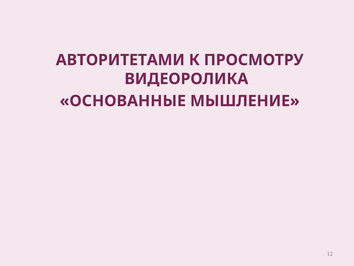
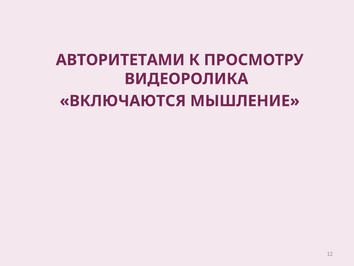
ОСНОВАННЫЕ: ОСНОВАННЫЕ -> ВКЛЮЧАЮТСЯ (123, 101)
